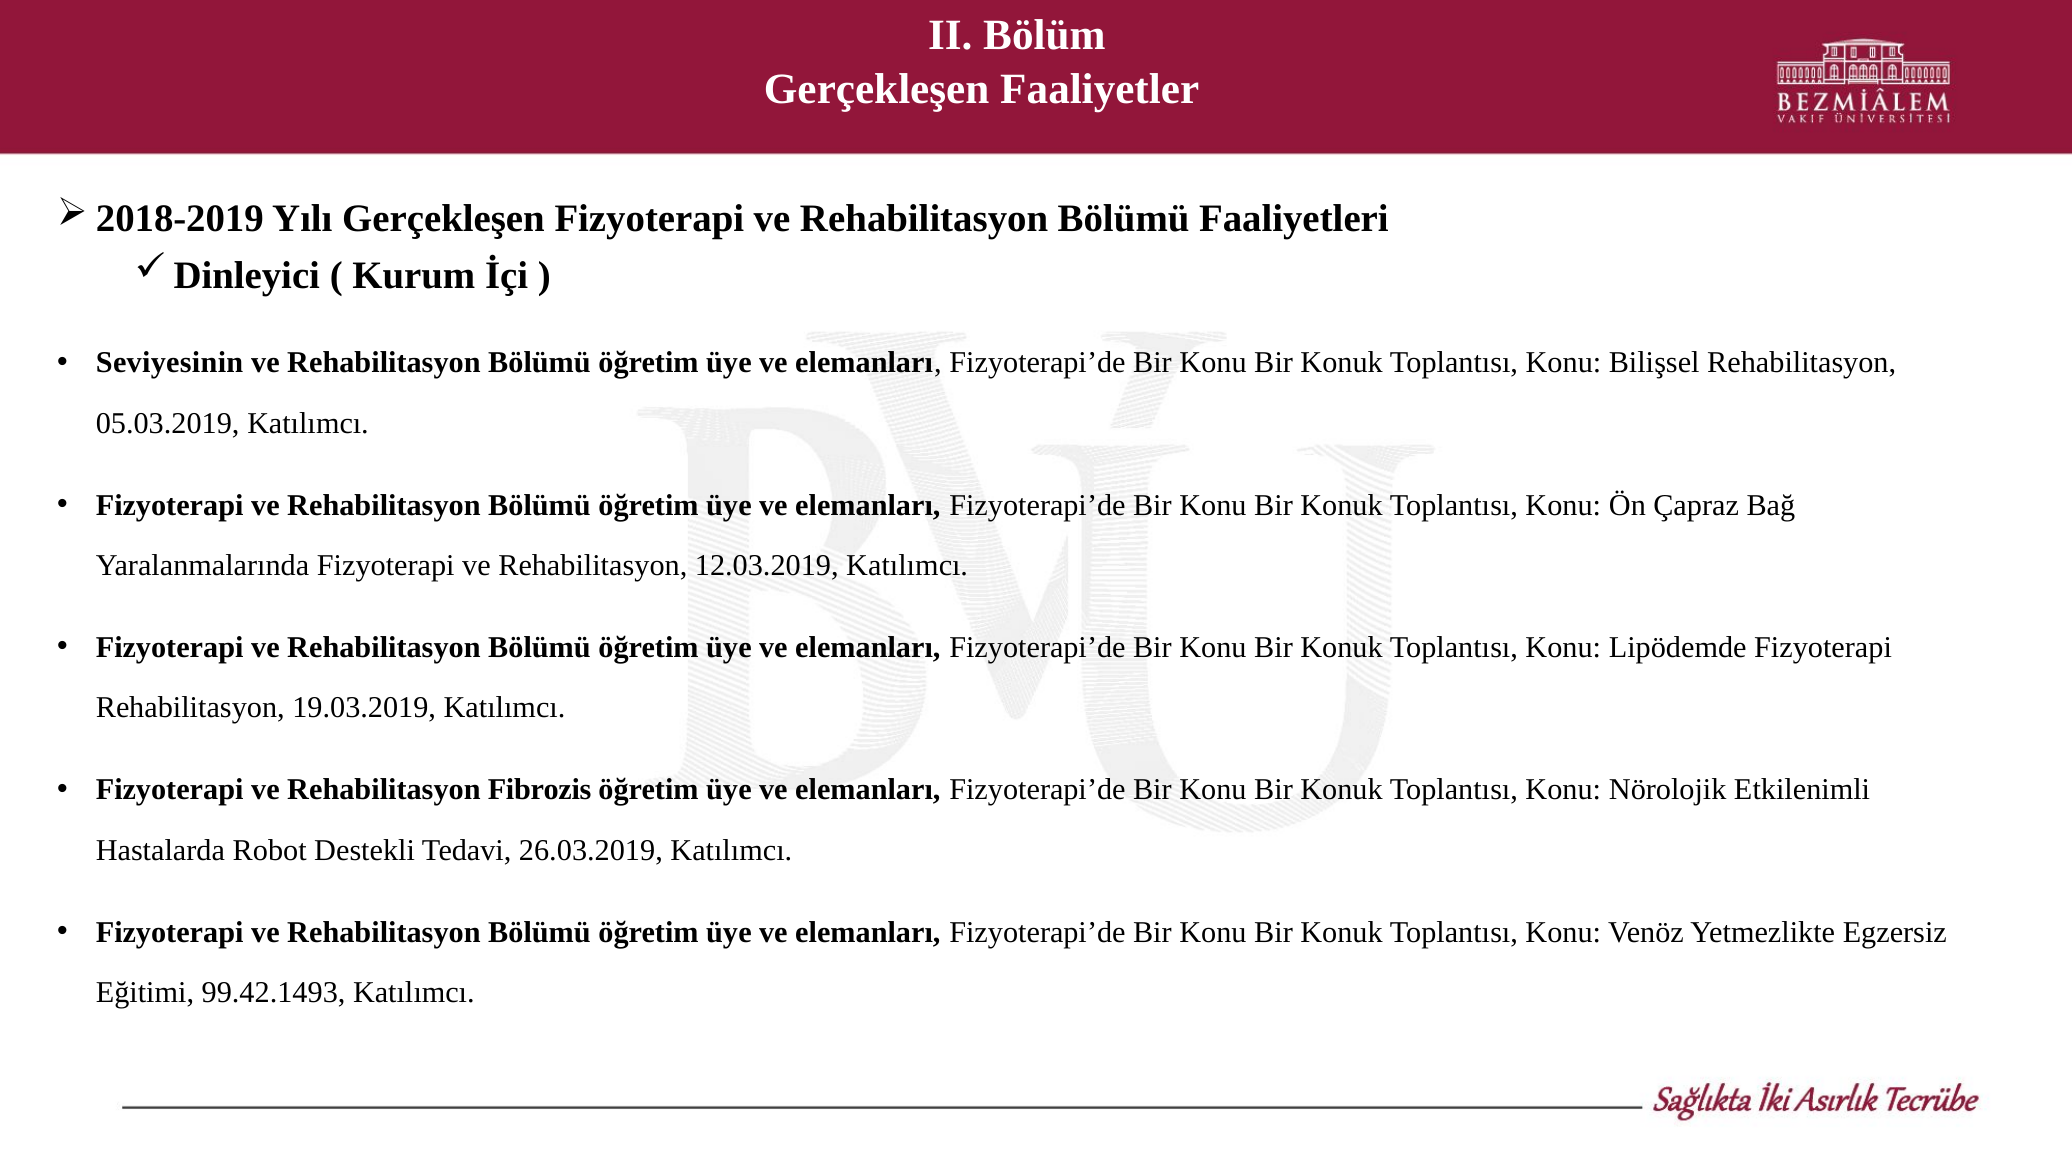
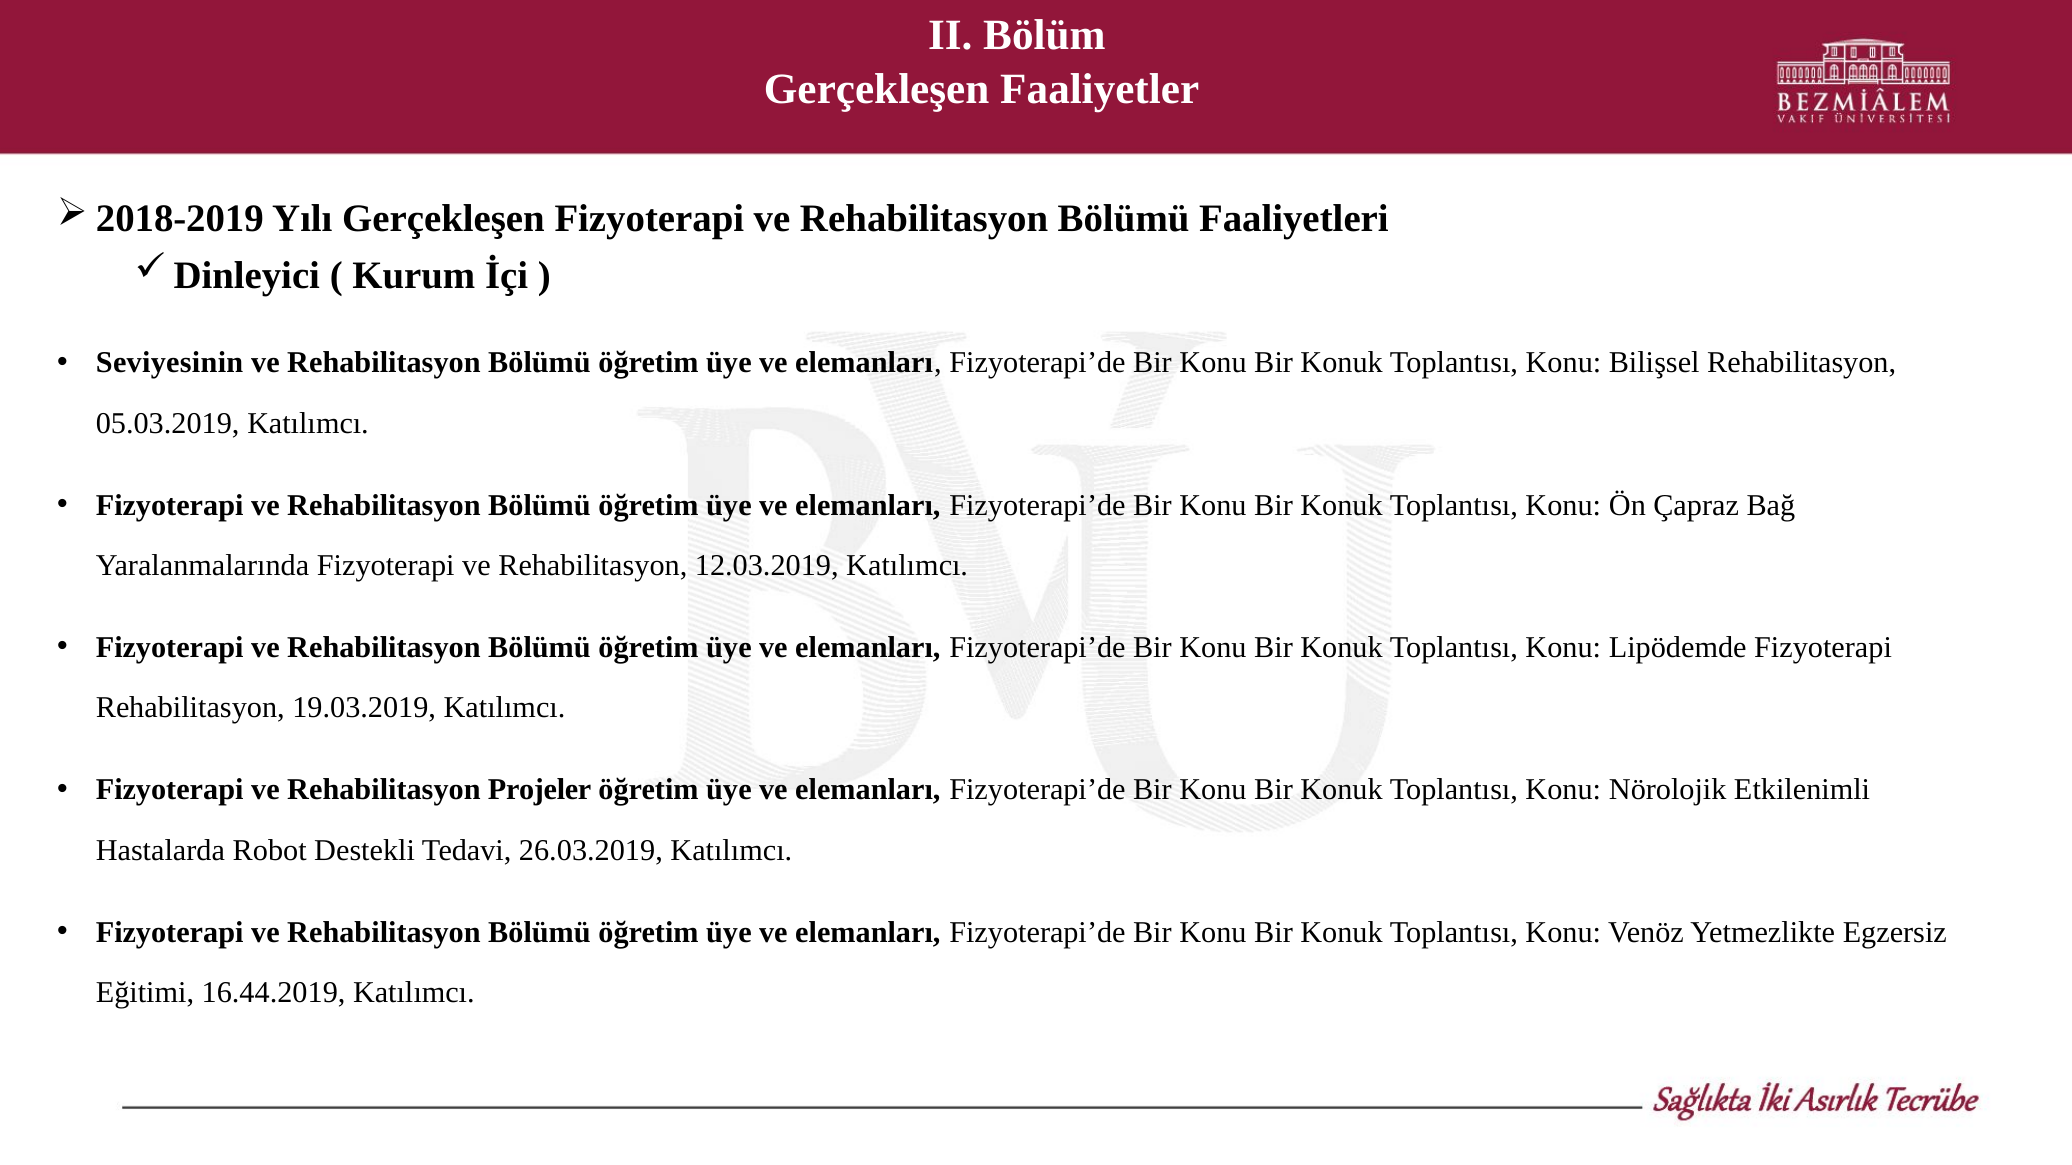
Fibrozis: Fibrozis -> Projeler (540, 790)
99.42.1493: 99.42.1493 -> 16.44.2019 (274, 993)
